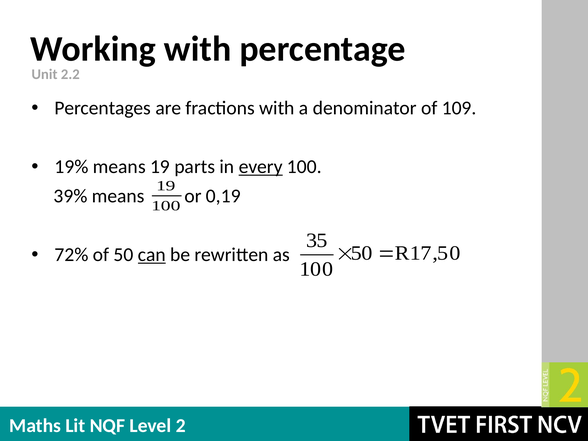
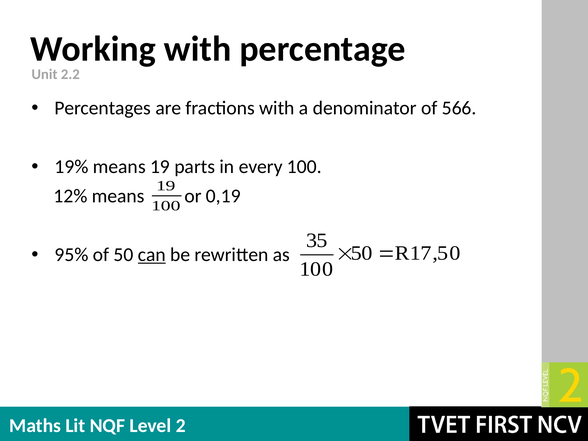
109: 109 -> 566 (459, 108)
every underline: present -> none (261, 167)
39%: 39% -> 12% (70, 196)
72%: 72% -> 95% (72, 255)
